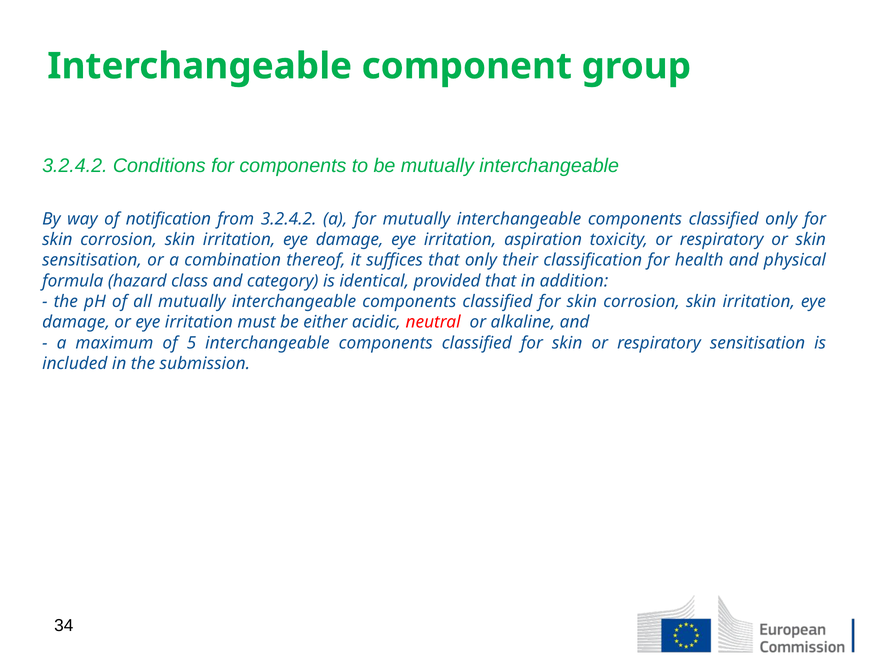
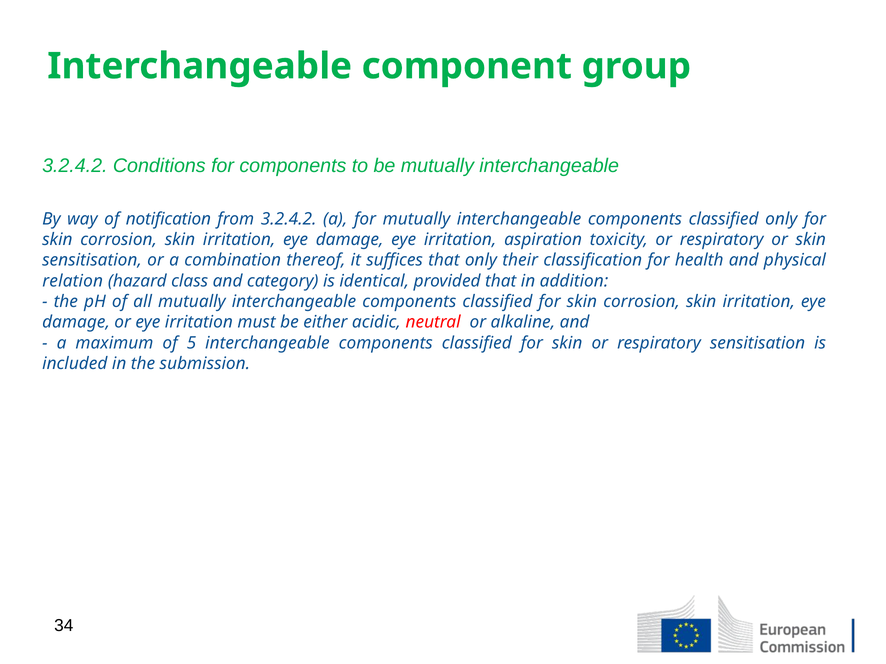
formula: formula -> relation (73, 281)
